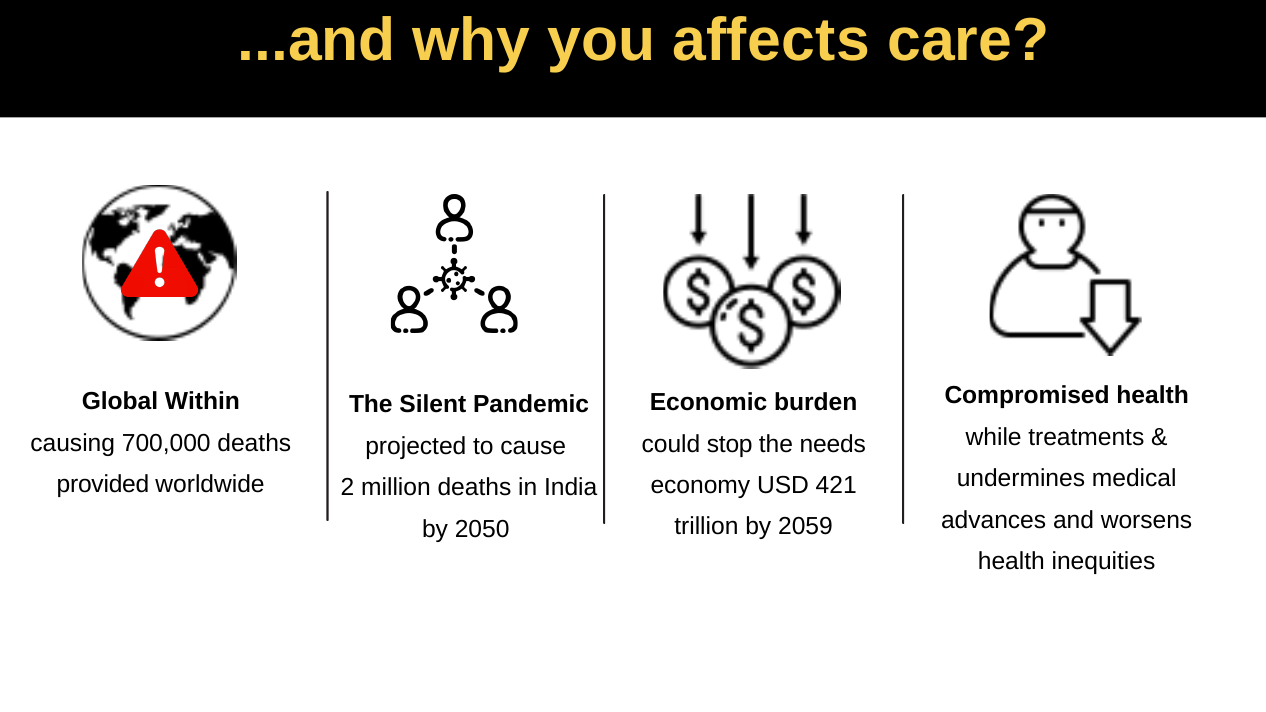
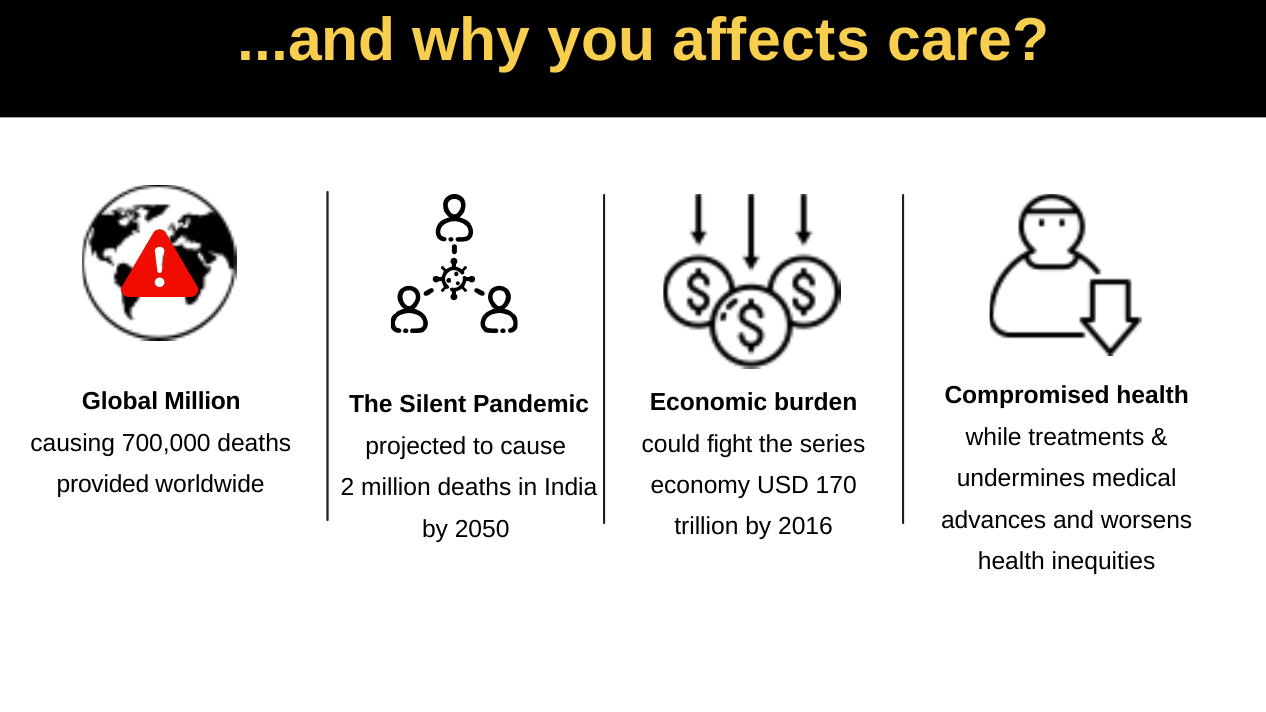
Global Within: Within -> Million (203, 402)
stop: stop -> fight (730, 444)
needs: needs -> series (833, 444)
421: 421 -> 170 (836, 485)
2059: 2059 -> 2016 (805, 527)
